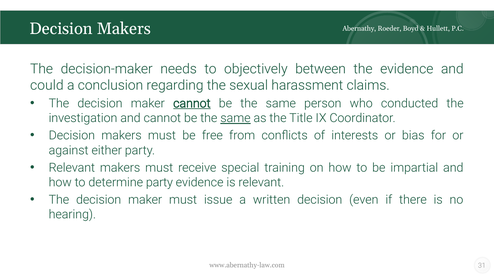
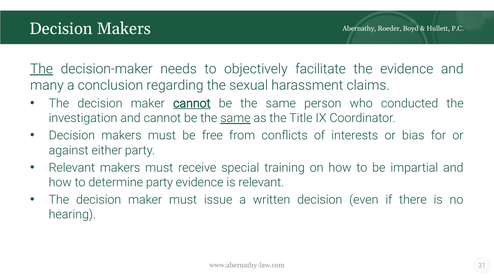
The underline: none -> present (42, 69)
between: between -> facilitate (321, 69)
could: could -> many (47, 85)
